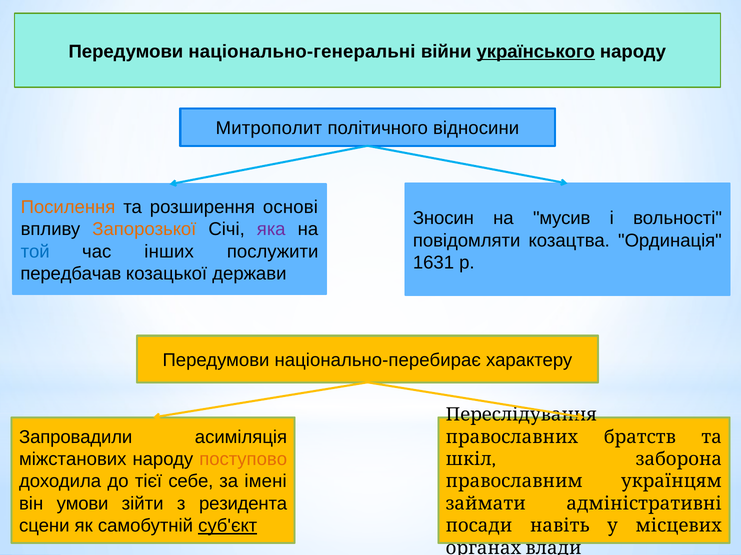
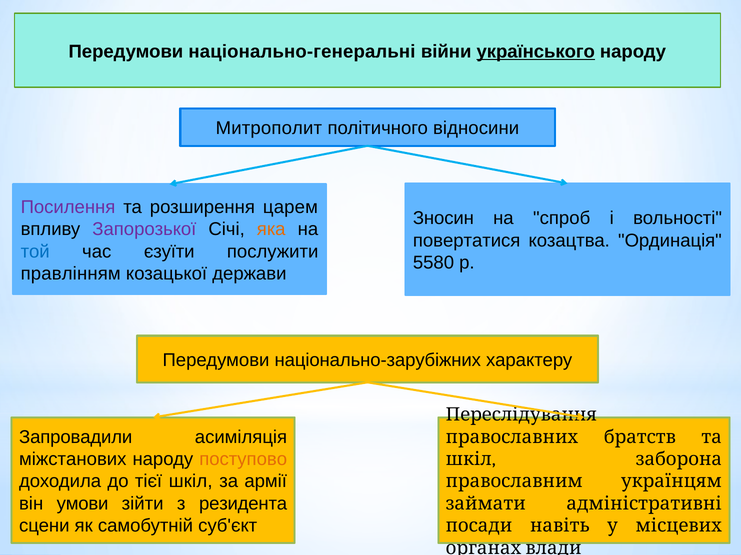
Посилення colour: orange -> purple (68, 207)
основі: основі -> царем (290, 207)
мусив: мусив -> спроб (562, 219)
Запорозької colour: orange -> purple (144, 230)
яка colour: purple -> orange (271, 230)
повідомляти: повідомляти -> повертатися (467, 241)
інших: інших -> єзуїти (169, 252)
1631: 1631 -> 5580 (433, 263)
передбачав: передбачав -> правлінням (71, 274)
національно-перебирає: національно-перебирає -> національно-зарубіжних (378, 361)
тієї себе: себе -> шкіл (191, 482)
імені: імені -> армії (266, 482)
суб'єкт underline: present -> none (228, 527)
